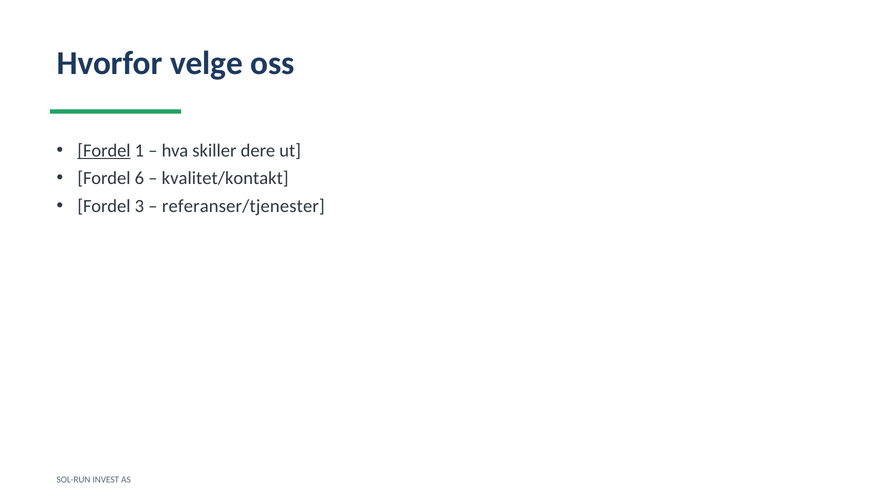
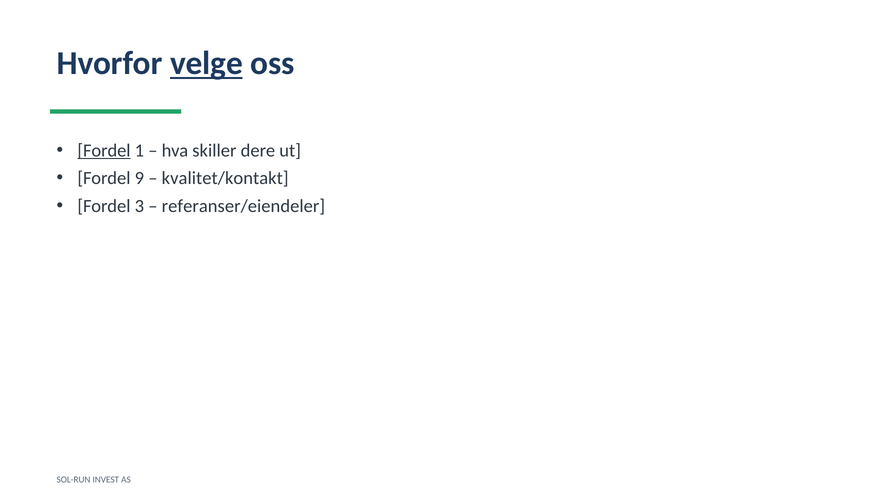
velge underline: none -> present (206, 63)
6: 6 -> 9 (139, 178)
referanser/tjenester: referanser/tjenester -> referanser/eiendeler (243, 206)
